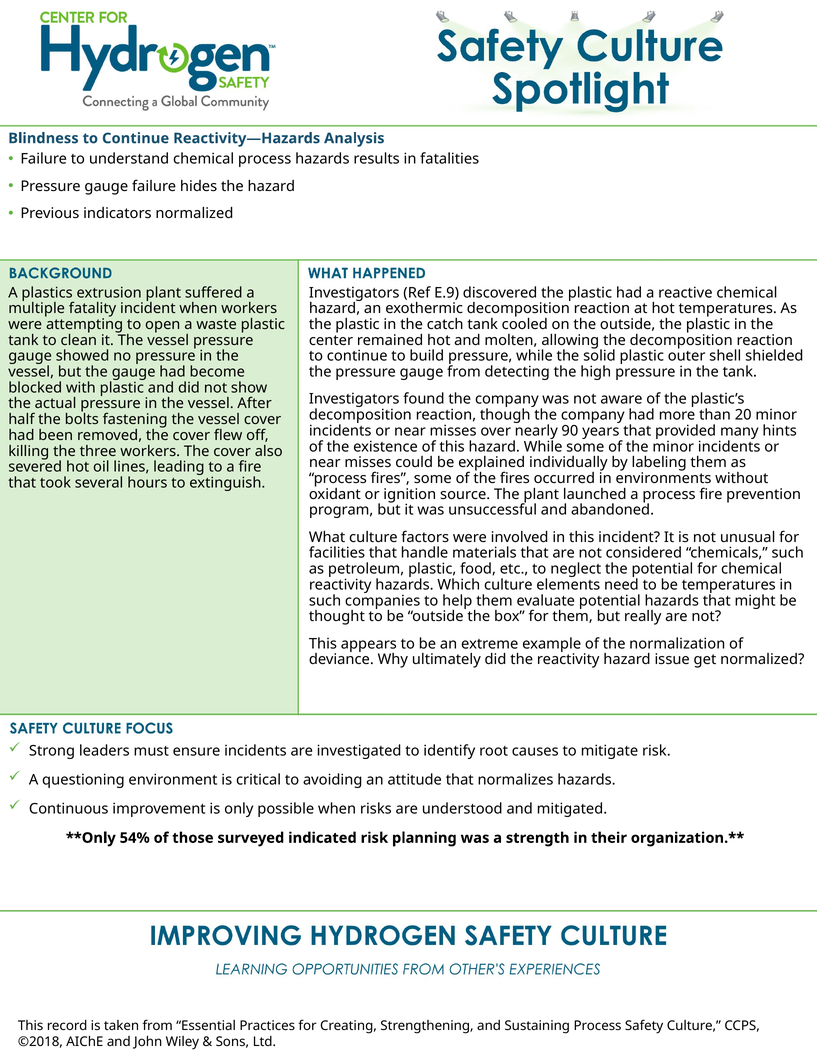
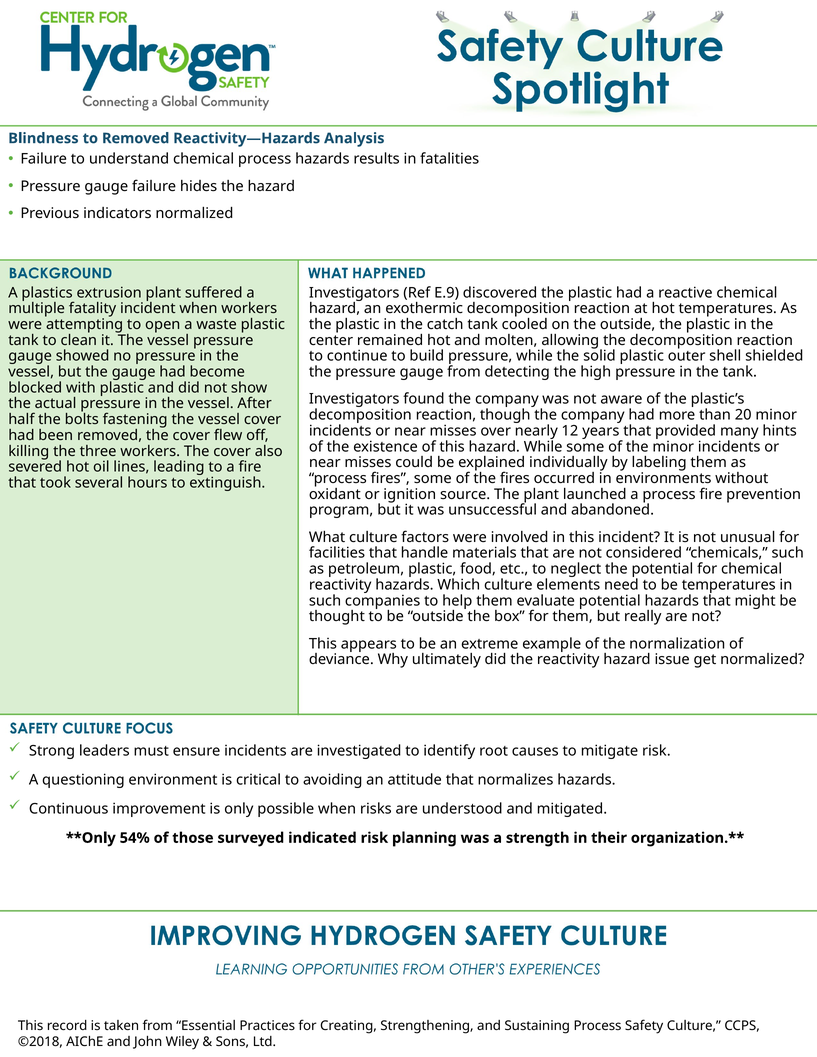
Blindness to Continue: Continue -> Removed (136, 138)
90: 90 -> 12 (570, 431)
